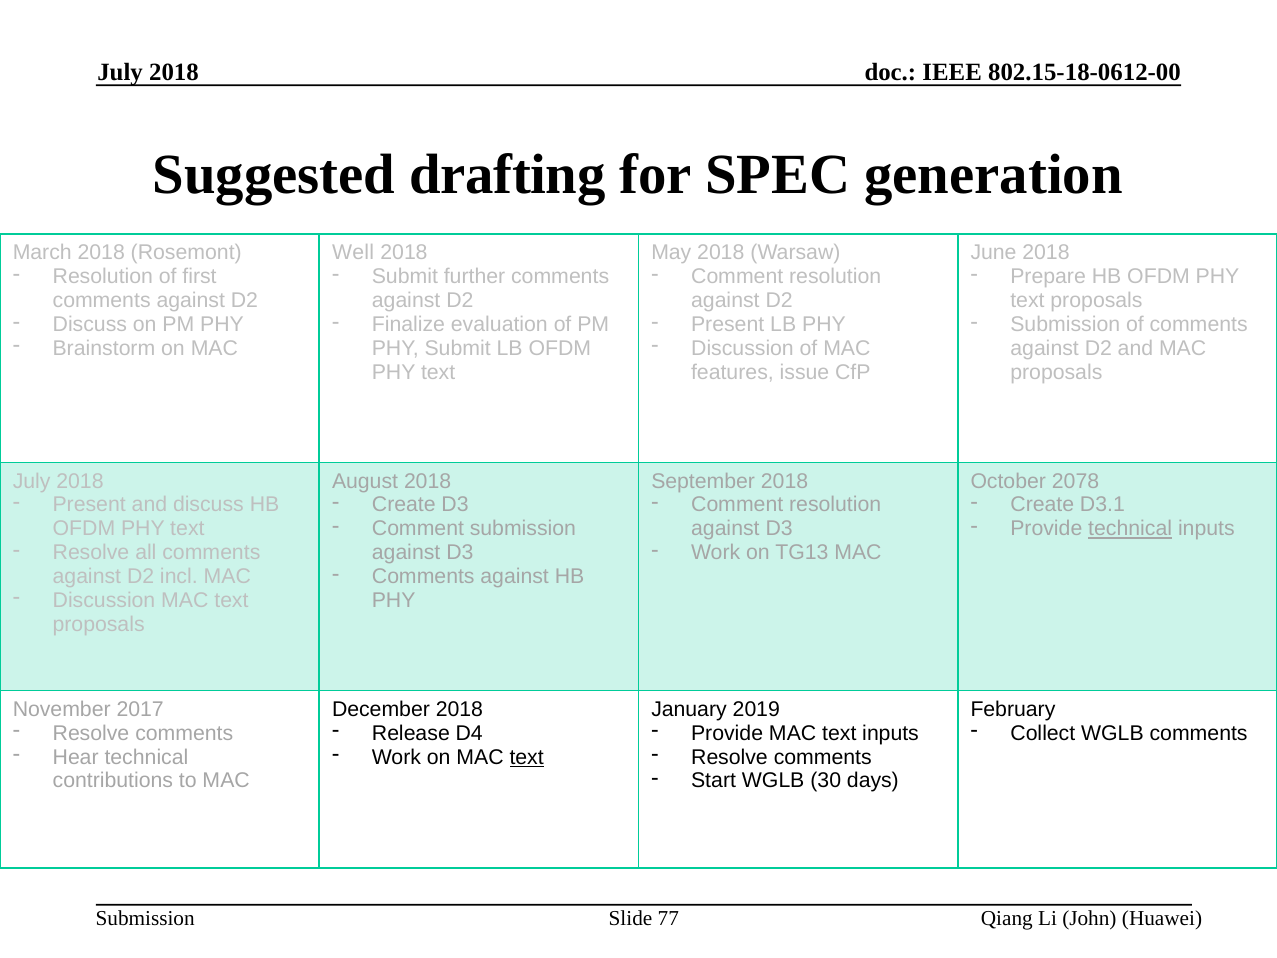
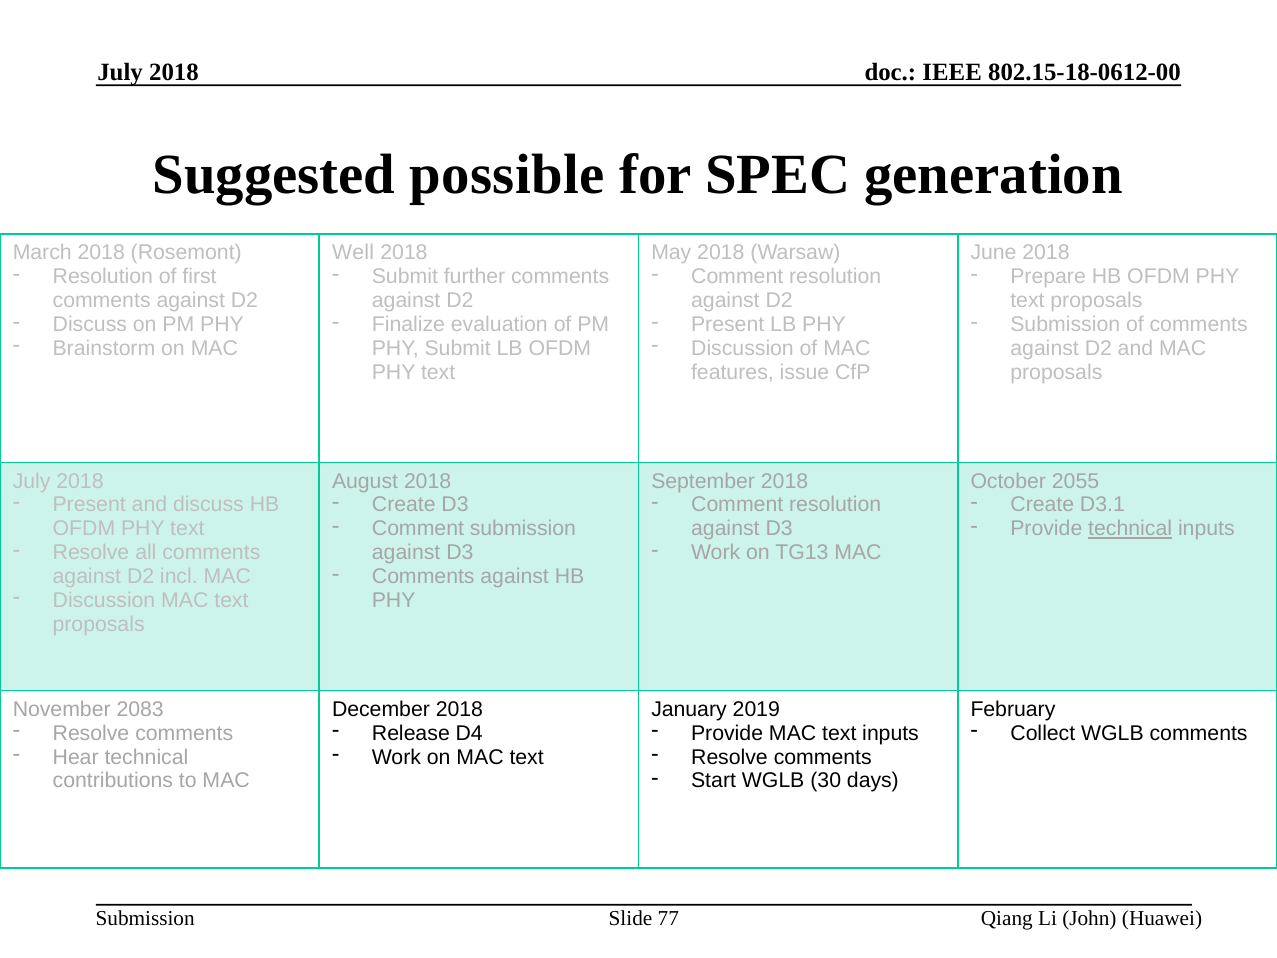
drafting: drafting -> possible (507, 174)
2078: 2078 -> 2055 (1076, 481)
2017: 2017 -> 2083 (140, 709)
text underline: present -> none (527, 757)
